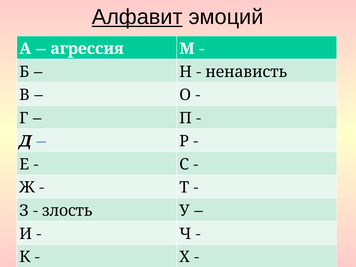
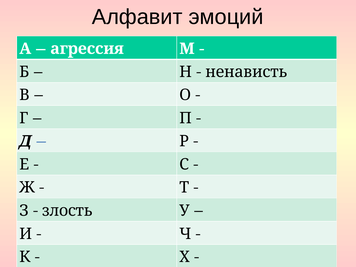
Алфавит underline: present -> none (137, 17)
